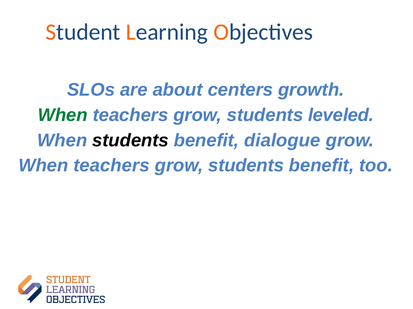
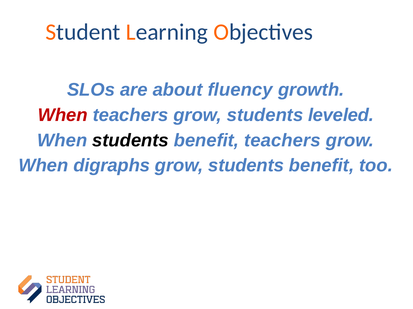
centers: centers -> fluency (240, 90)
When colour: green -> red (63, 115)
benefit dialogue: dialogue -> teachers (282, 141)
teachers: teachers -> digraphs (112, 166)
